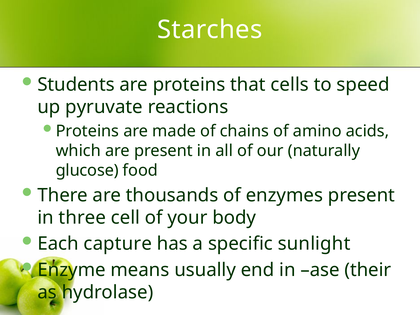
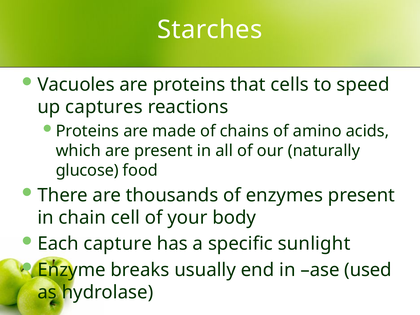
Students: Students -> Vacuoles (76, 85)
pyruvate: pyruvate -> captures (104, 107)
three: three -> chain (82, 218)
means: means -> breaks (140, 270)
their: their -> used (368, 270)
